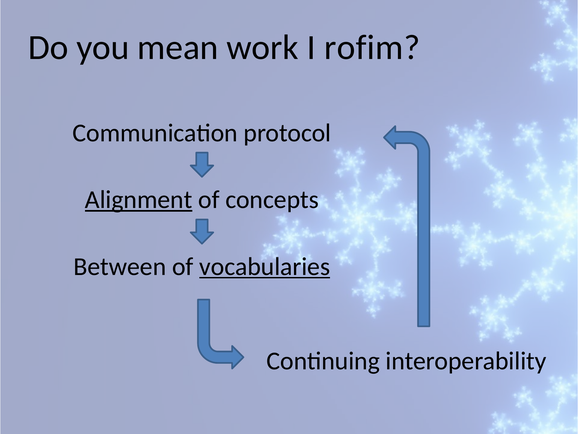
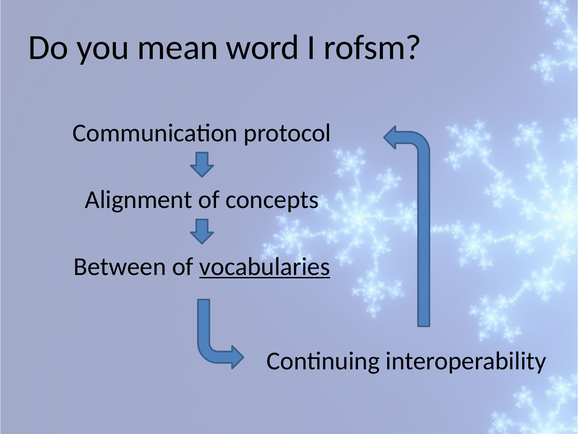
work: work -> word (263, 48)
rofim: rofim -> rofsm (373, 48)
Alignment underline: present -> none (139, 200)
